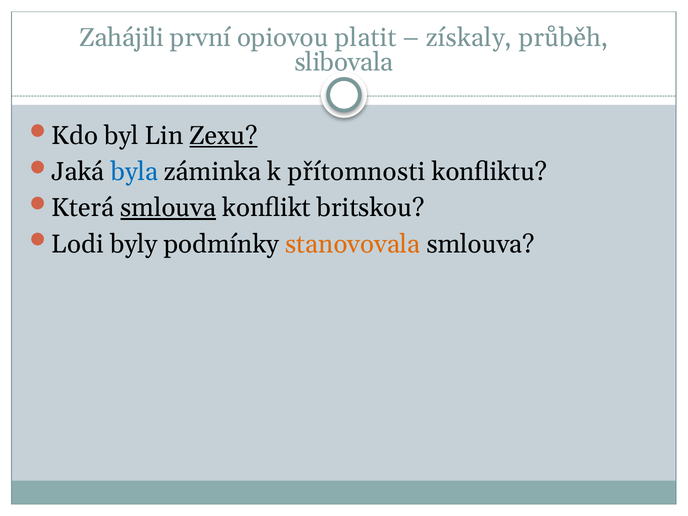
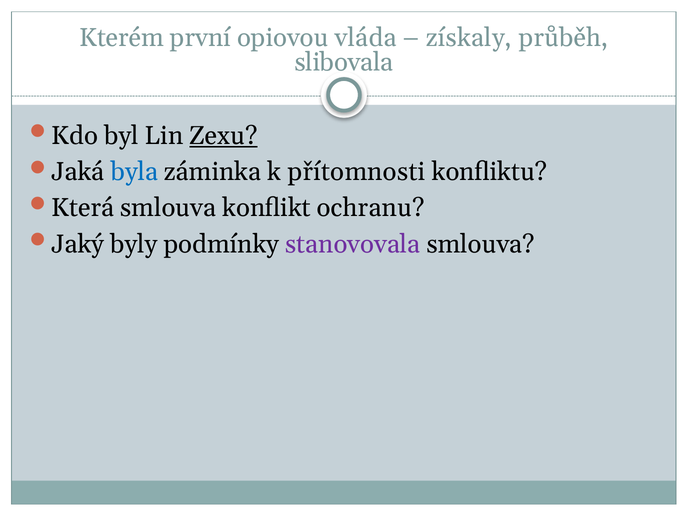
Zahájili: Zahájili -> Kterém (122, 38)
platit: platit -> vláda (366, 38)
smlouva underline: present -> none (168, 208)
britskou: britskou -> ochranu (371, 208)
Lodi: Lodi -> Jaký (78, 244)
stanovovala colour: orange -> purple (353, 244)
